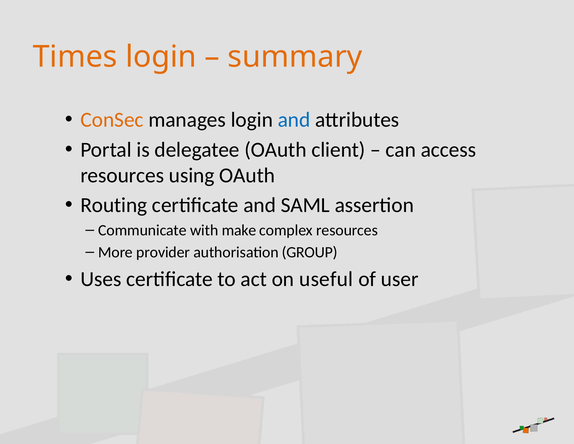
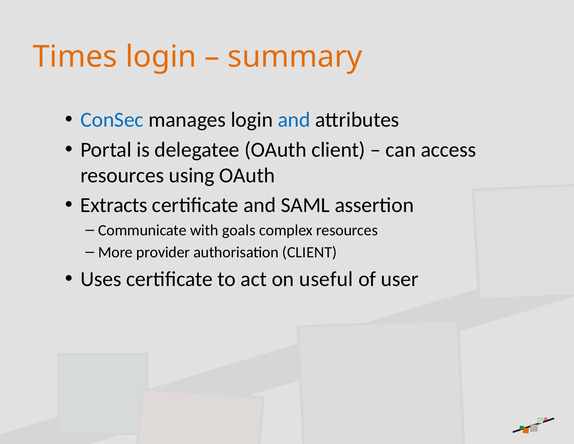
ConSec colour: orange -> blue (112, 120)
Routing: Routing -> Extracts (114, 205)
make: make -> goals (239, 230)
authorisation GROUP: GROUP -> CLIENT (310, 252)
